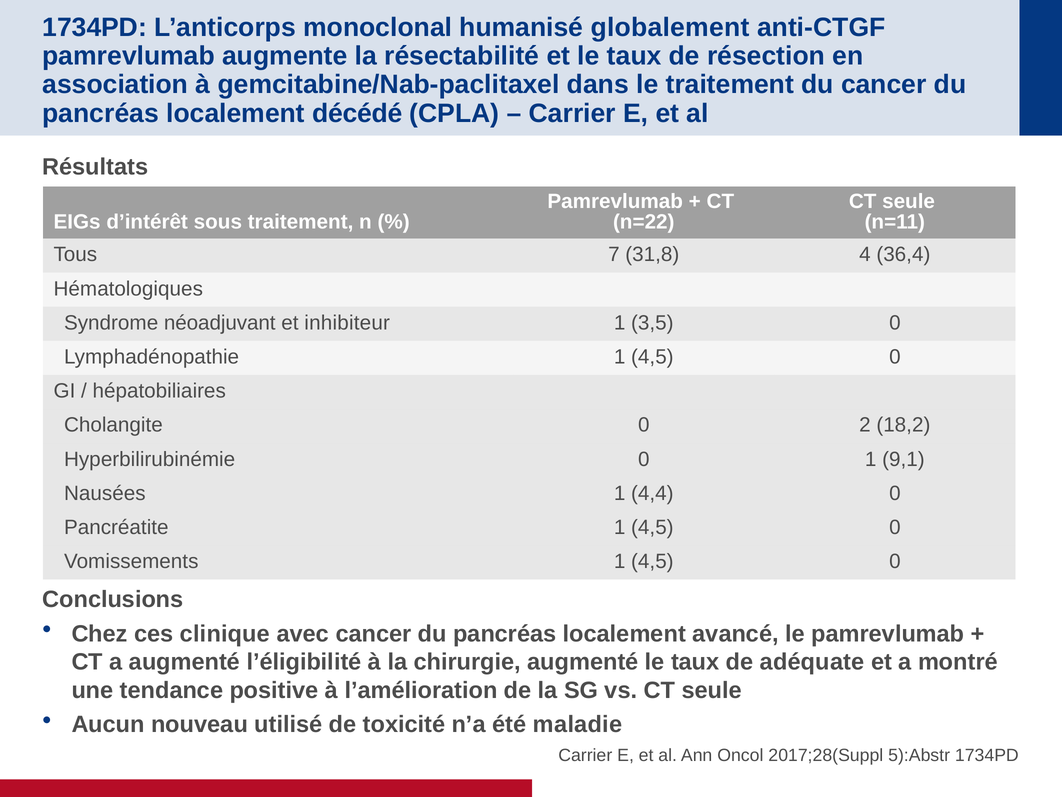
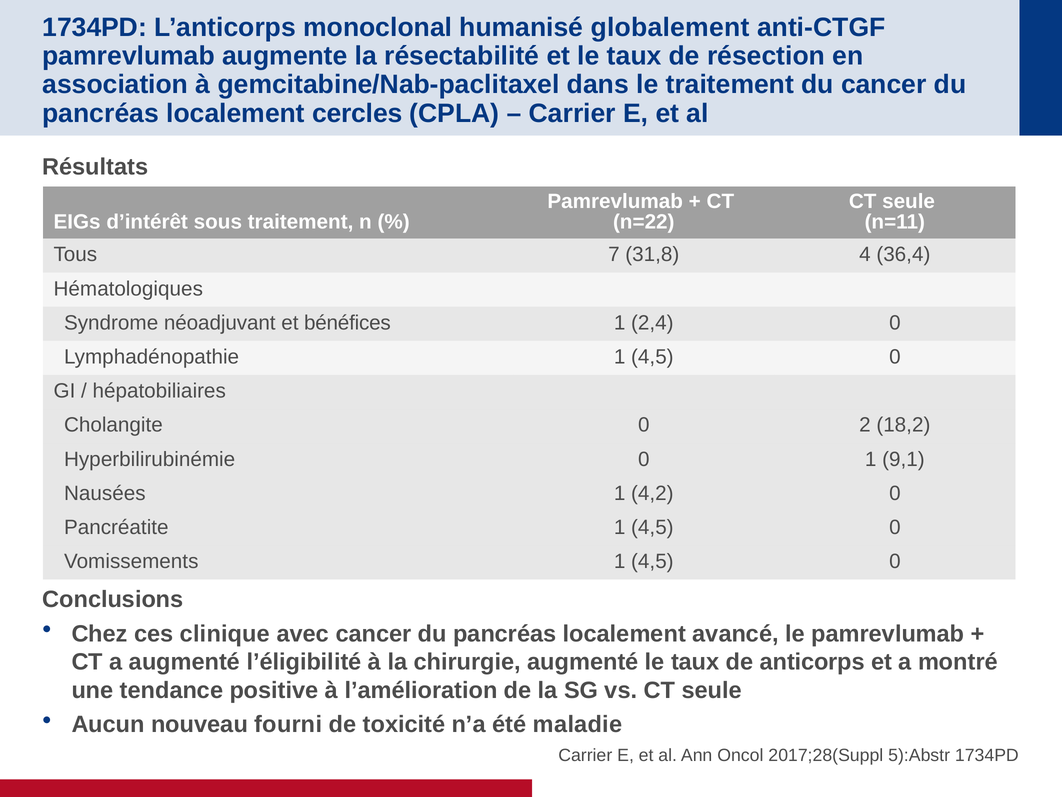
décédé: décédé -> cercles (357, 113)
inhibiteur: inhibiteur -> bénéfices (347, 323)
3,5: 3,5 -> 2,4 (652, 323)
4,4: 4,4 -> 4,2 (652, 493)
adéquate: adéquate -> anticorps (812, 662)
utilisé: utilisé -> fourni (288, 724)
